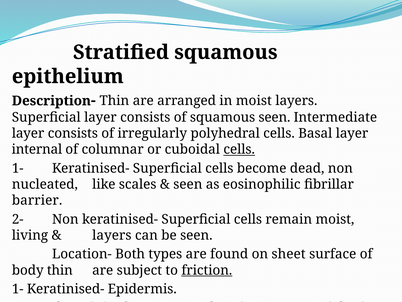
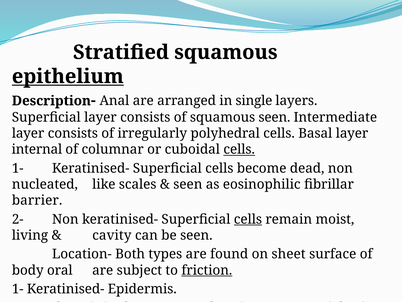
epithelium underline: none -> present (68, 76)
Description- Thin: Thin -> Anal (114, 101)
in moist: moist -> single (254, 101)
cells underline: none -> present (248, 219)
layers: layers -> cavity (112, 235)
body thin: thin -> oral (60, 270)
